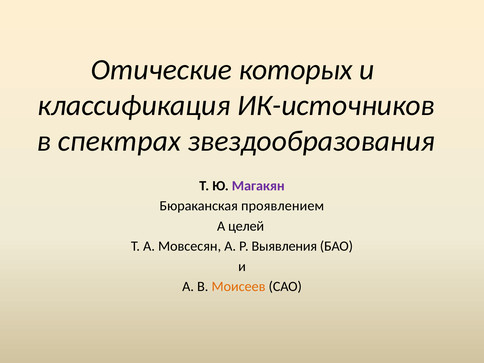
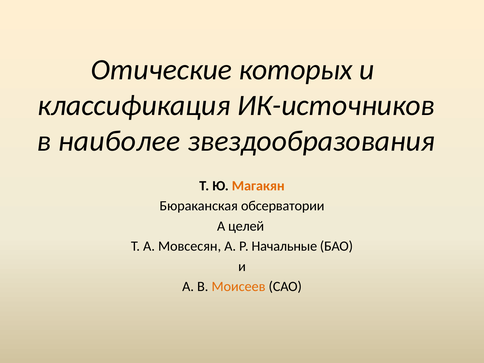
спектрах: спектрах -> наиболее (119, 141)
Магакян colour: purple -> orange (258, 186)
проявлением: проявлением -> обсерватории (283, 206)
Выявления: Выявления -> Начальные (284, 246)
